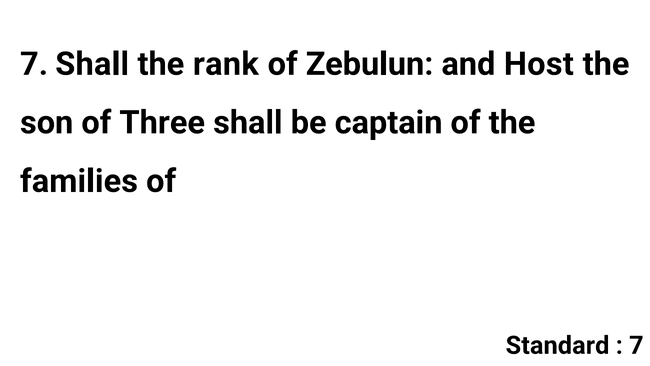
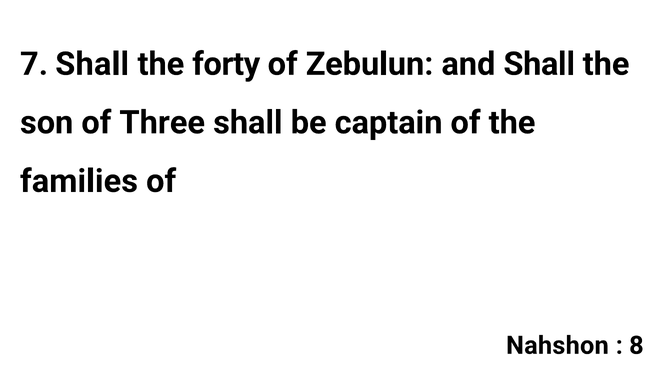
rank: rank -> forty (226, 64)
and Host: Host -> Shall (539, 64)
Standard: Standard -> Nahshon (557, 345)
7: 7 -> 8 (636, 345)
